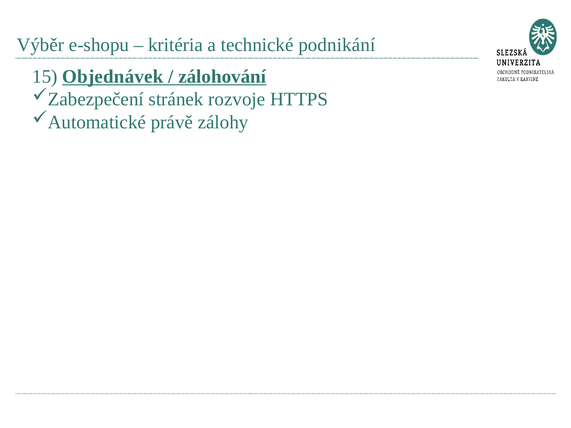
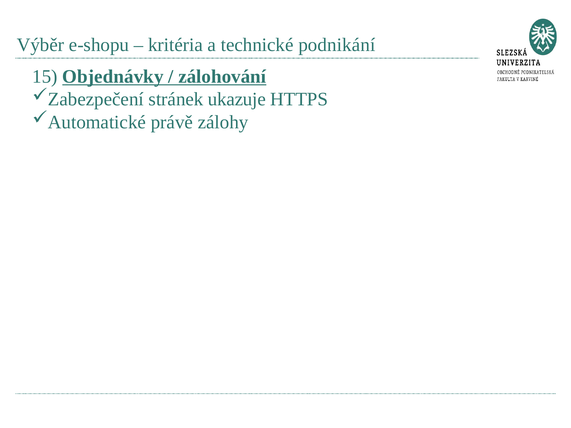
Objednávek: Objednávek -> Objednávky (113, 76)
rozvoje: rozvoje -> ukazuje (237, 99)
